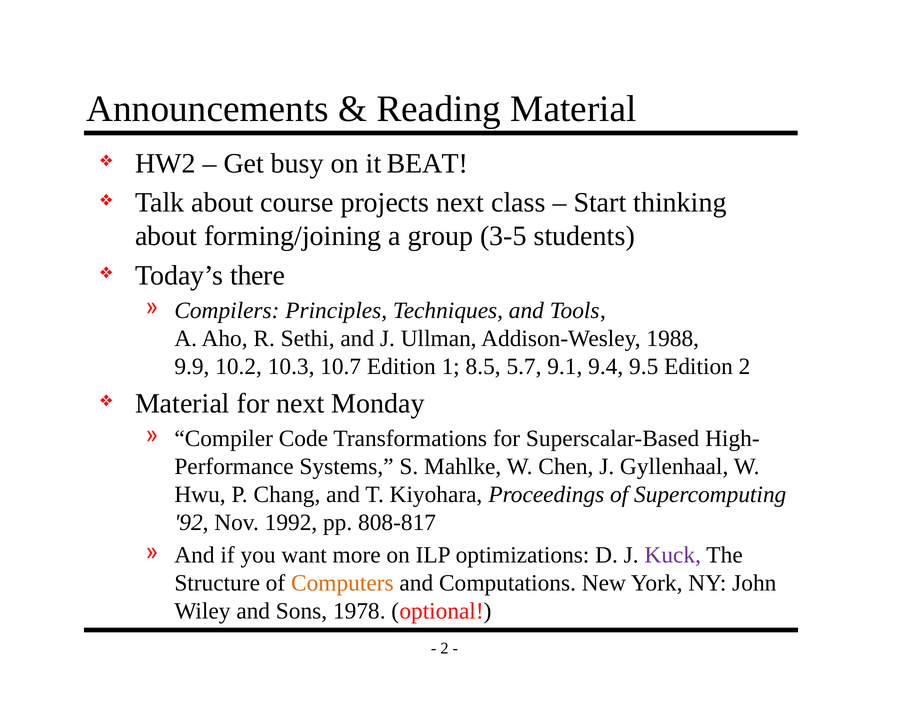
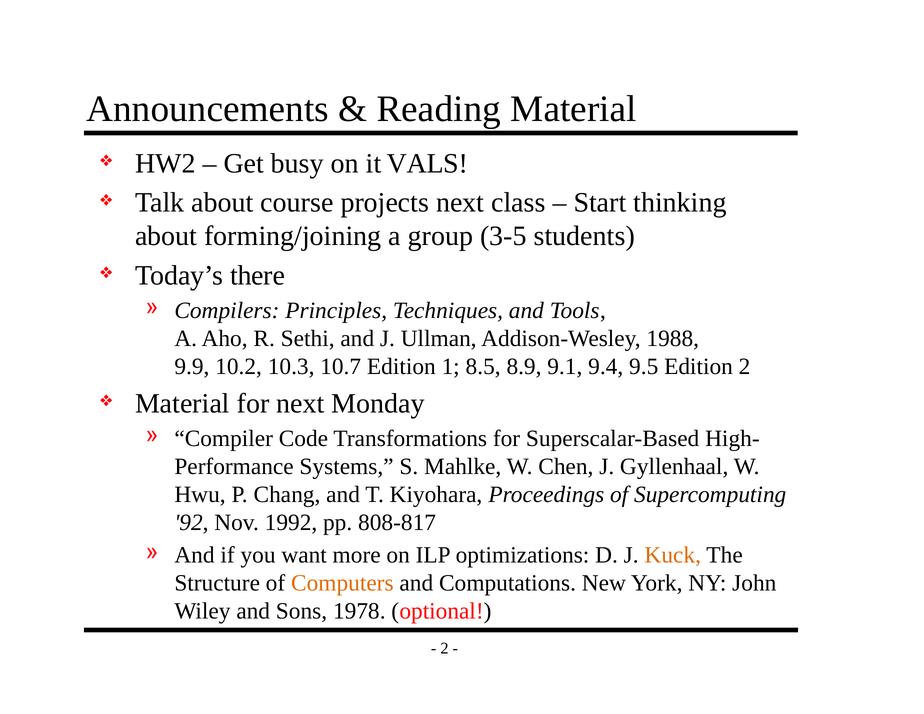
BEAT: BEAT -> VALS (427, 163)
5.7: 5.7 -> 8.9 (524, 367)
Kuck colour: purple -> orange (673, 555)
